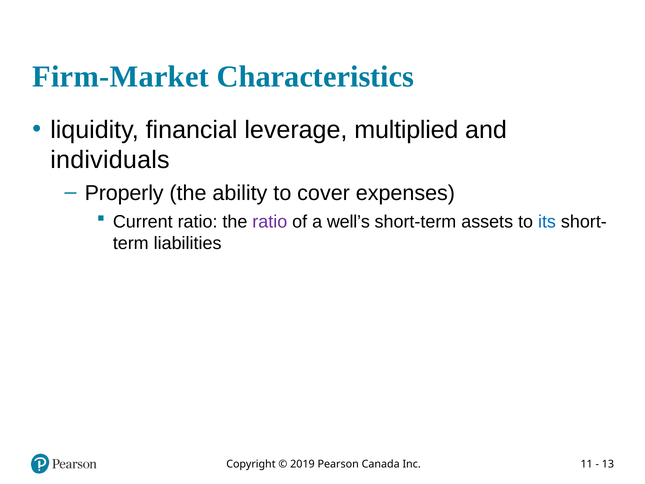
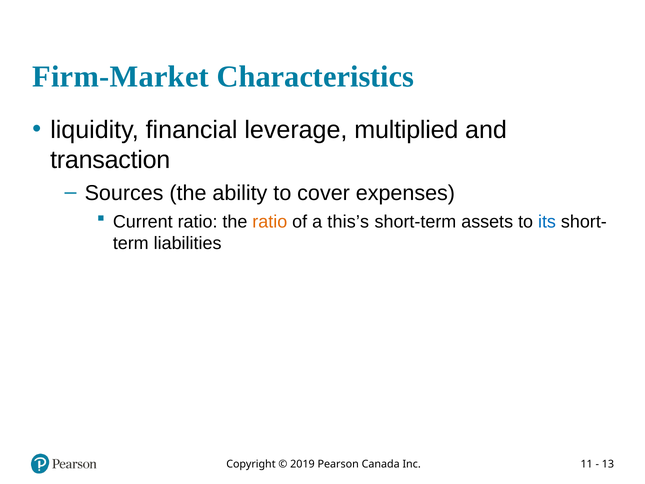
individuals: individuals -> transaction (110, 160)
Properly: Properly -> Sources (124, 193)
ratio colour: purple -> orange (270, 222)
well’s: well’s -> this’s (348, 222)
